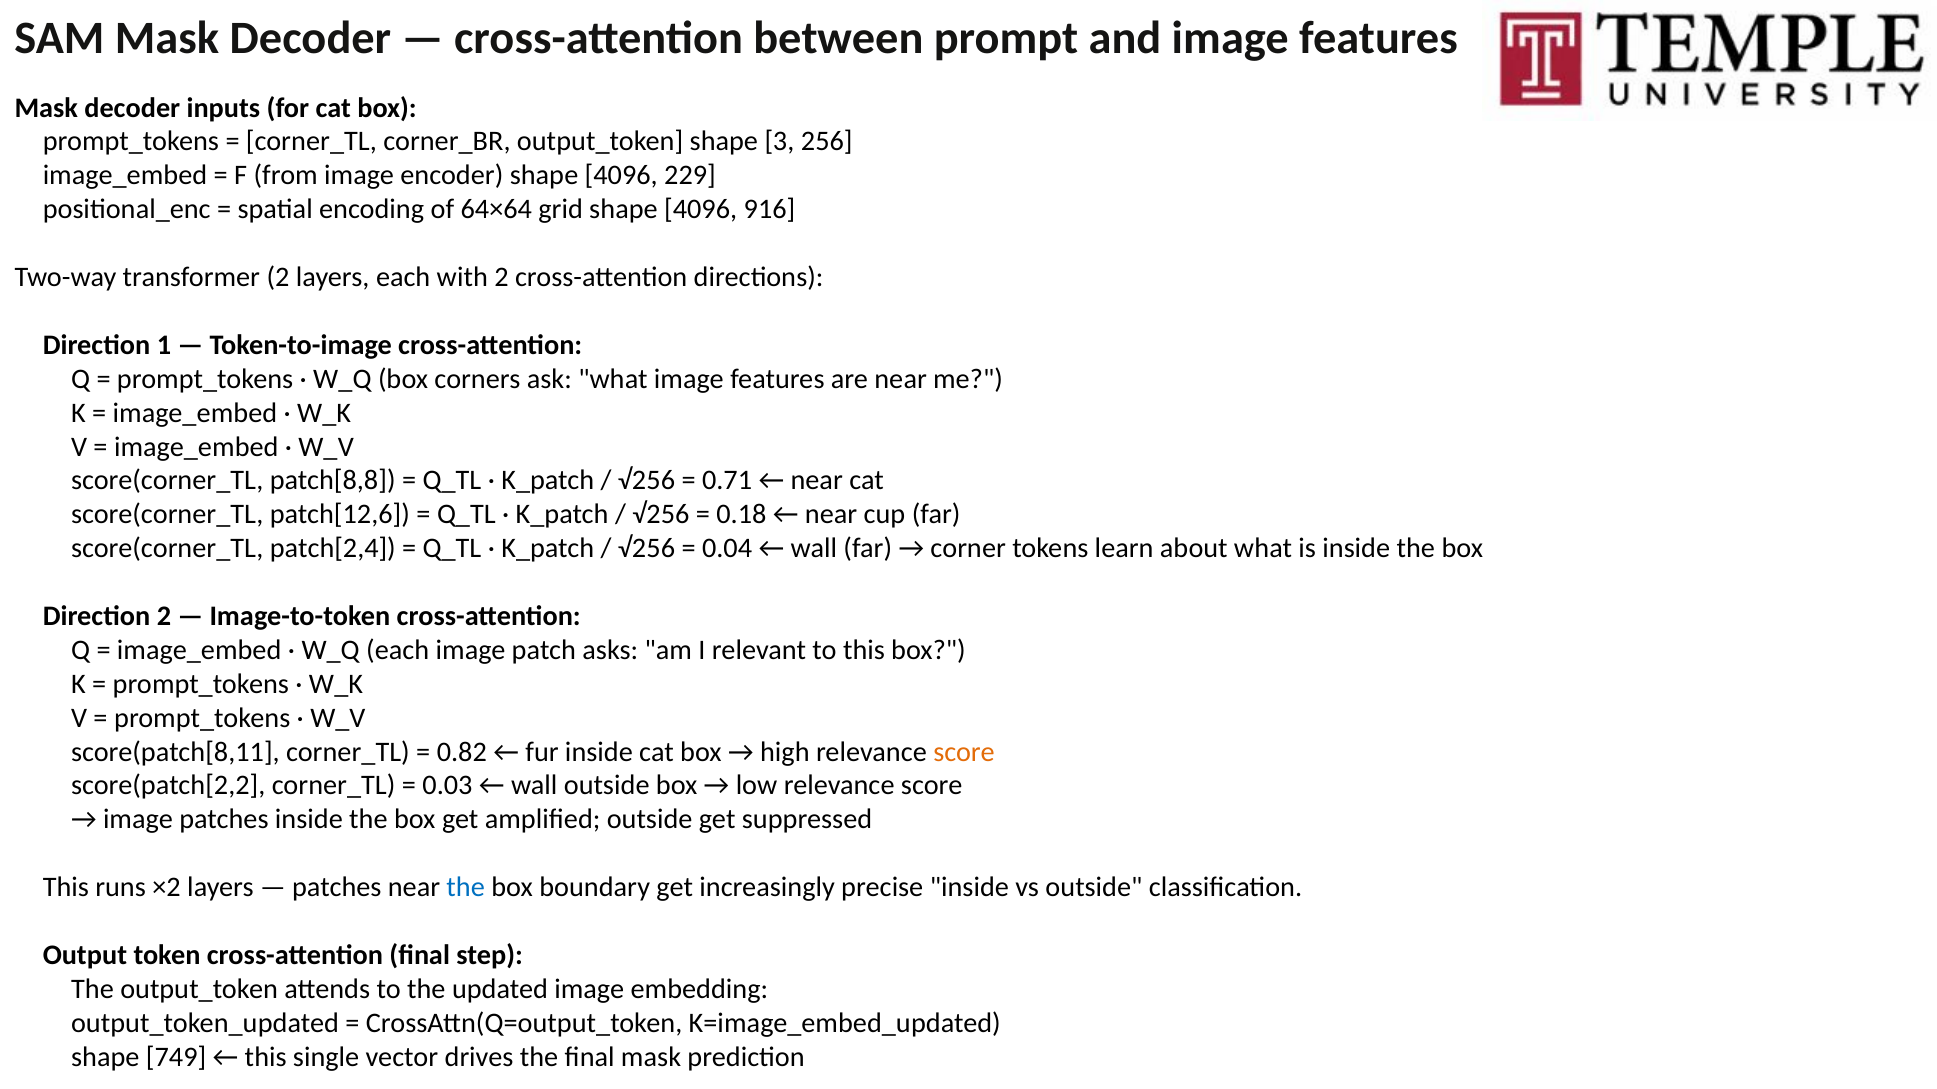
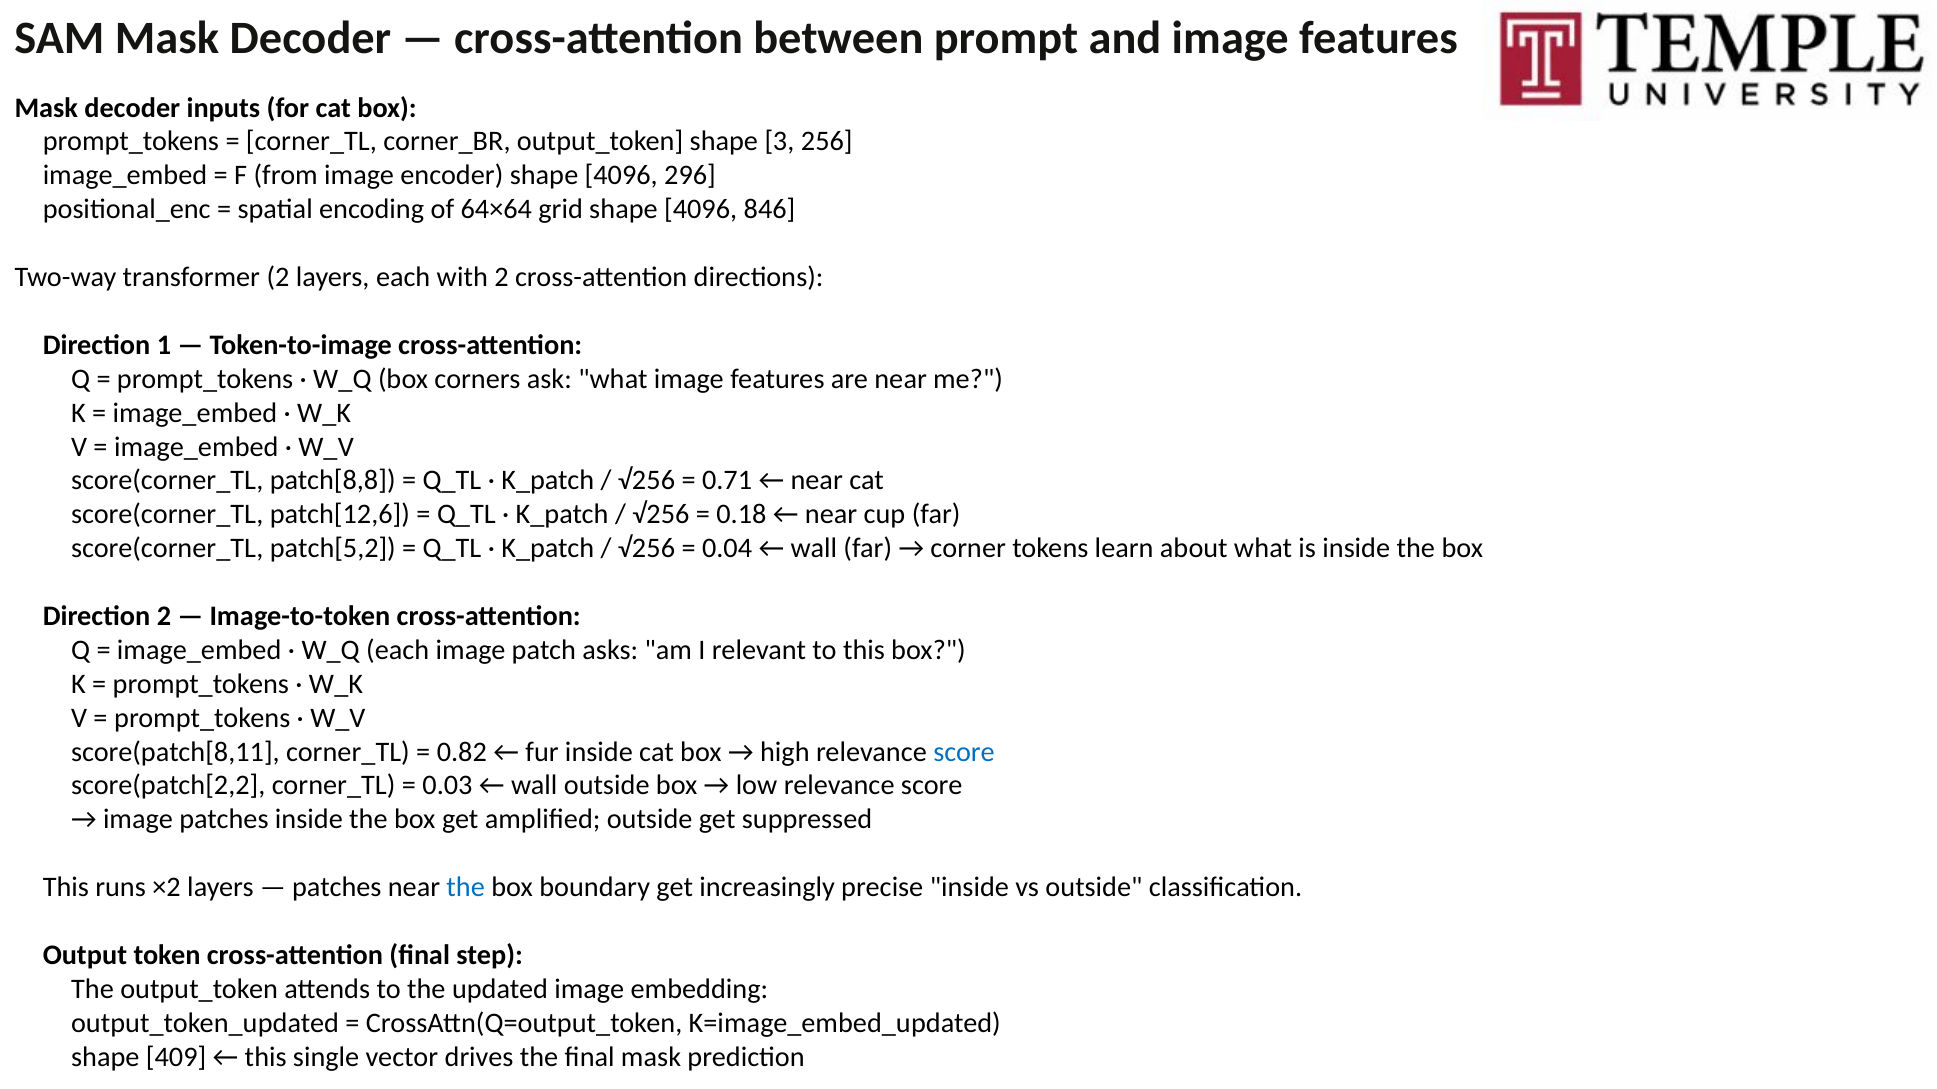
229: 229 -> 296 (690, 176)
916: 916 -> 846 (769, 210)
patch[2,4: patch[2,4 -> patch[5,2 (333, 549)
score colour: orange -> blue (964, 752)
749: 749 -> 409 (176, 1057)
